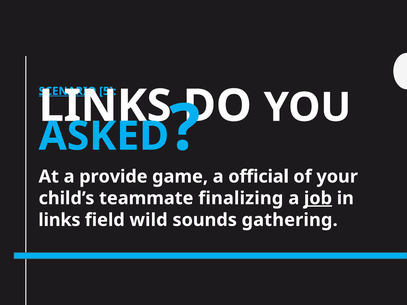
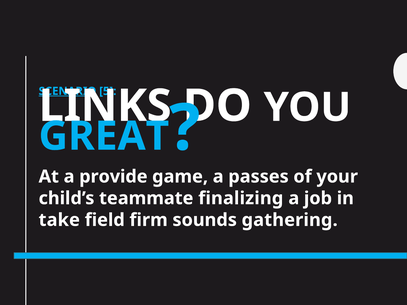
ASKED: ASKED -> GREAT (104, 136)
official: official -> passes (258, 177)
job underline: present -> none (318, 198)
links: links -> take (59, 220)
wild: wild -> firm (149, 220)
